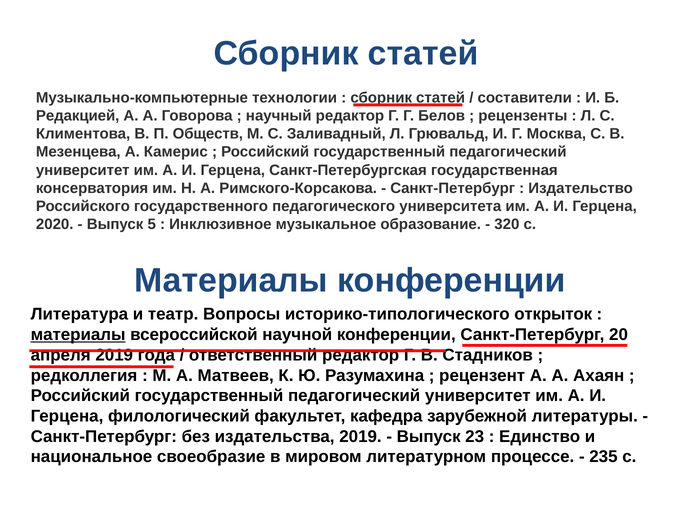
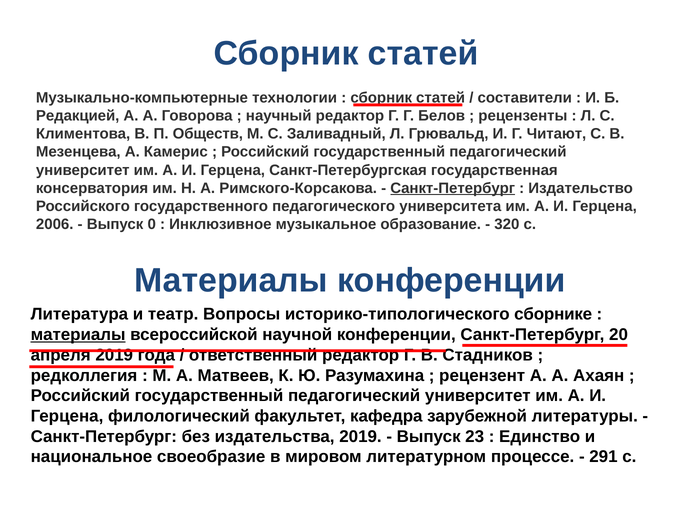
Москва: Москва -> Читают (556, 134)
Санкт-Петербург underline: none -> present (453, 188)
2020: 2020 -> 2006 (55, 224)
5: 5 -> 0 (152, 224)
открыток: открыток -> сборнике (553, 314)
235: 235 -> 291 (603, 456)
